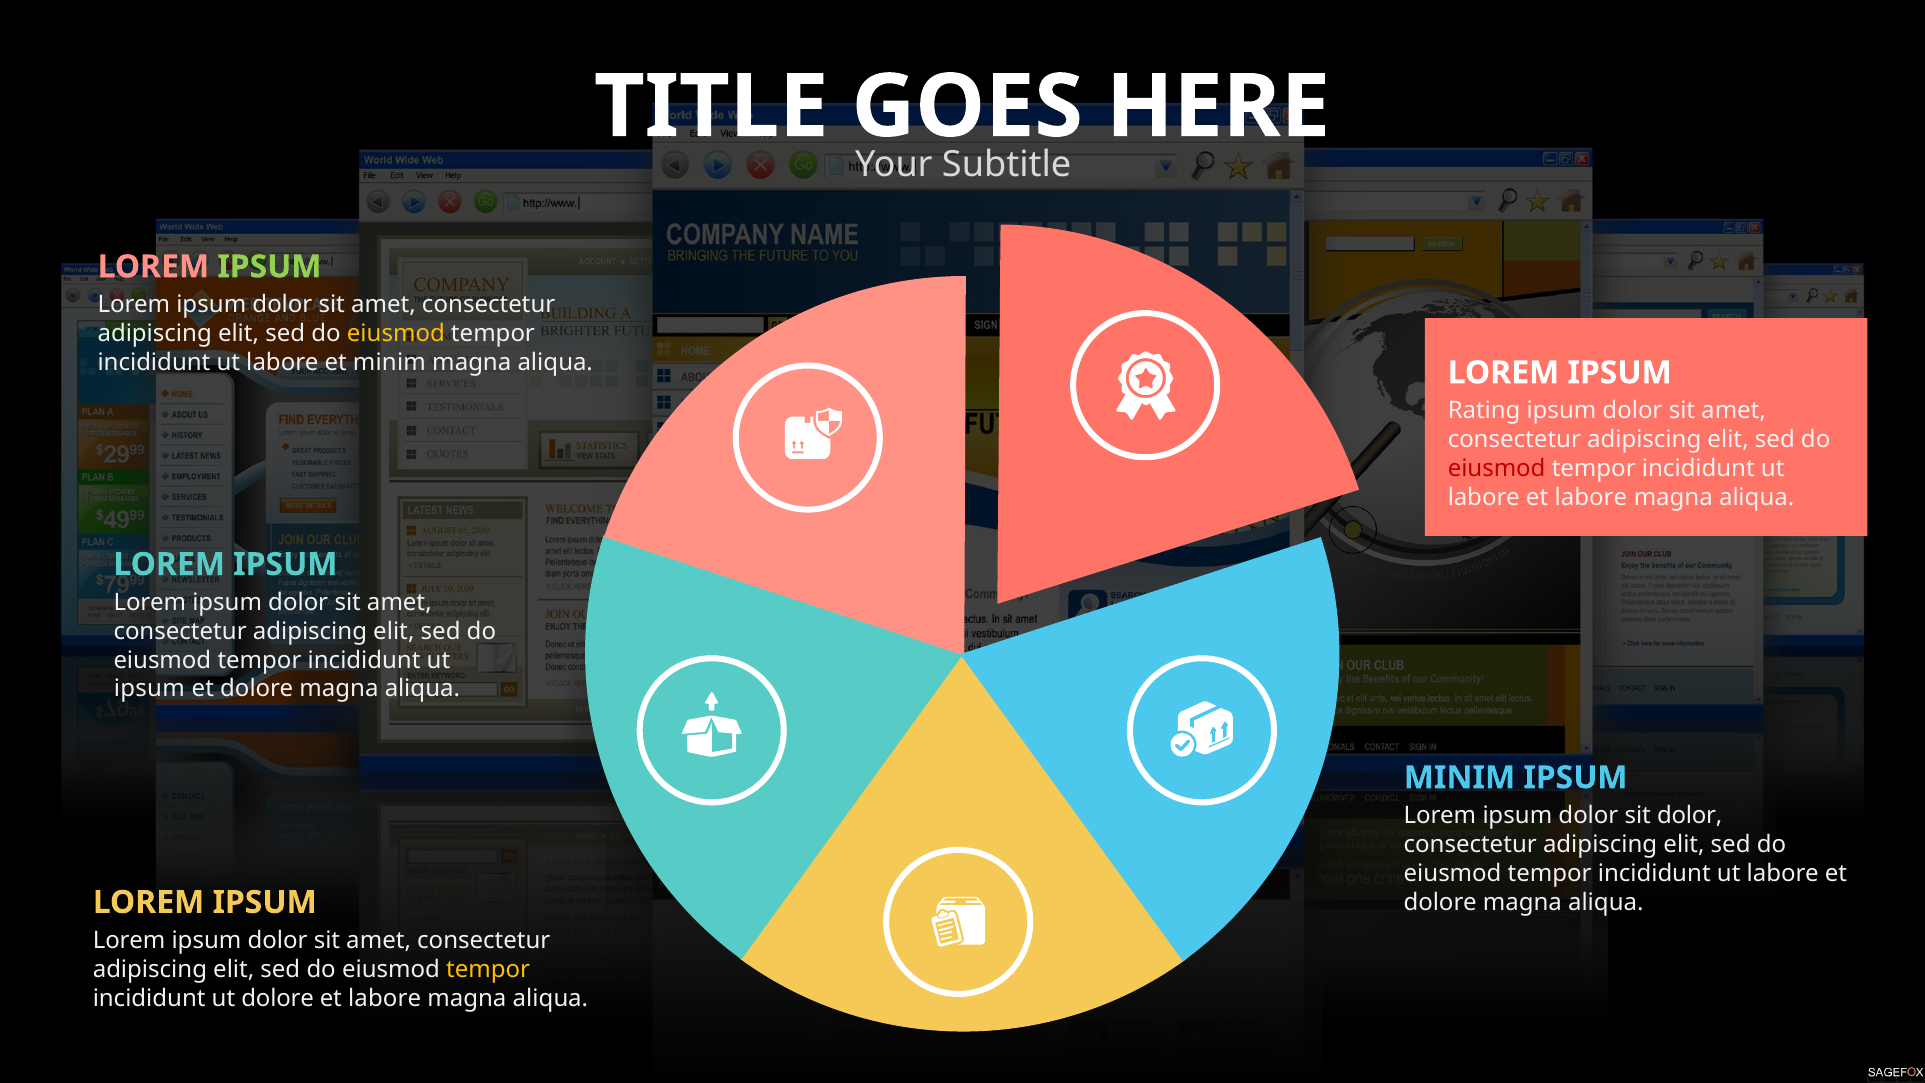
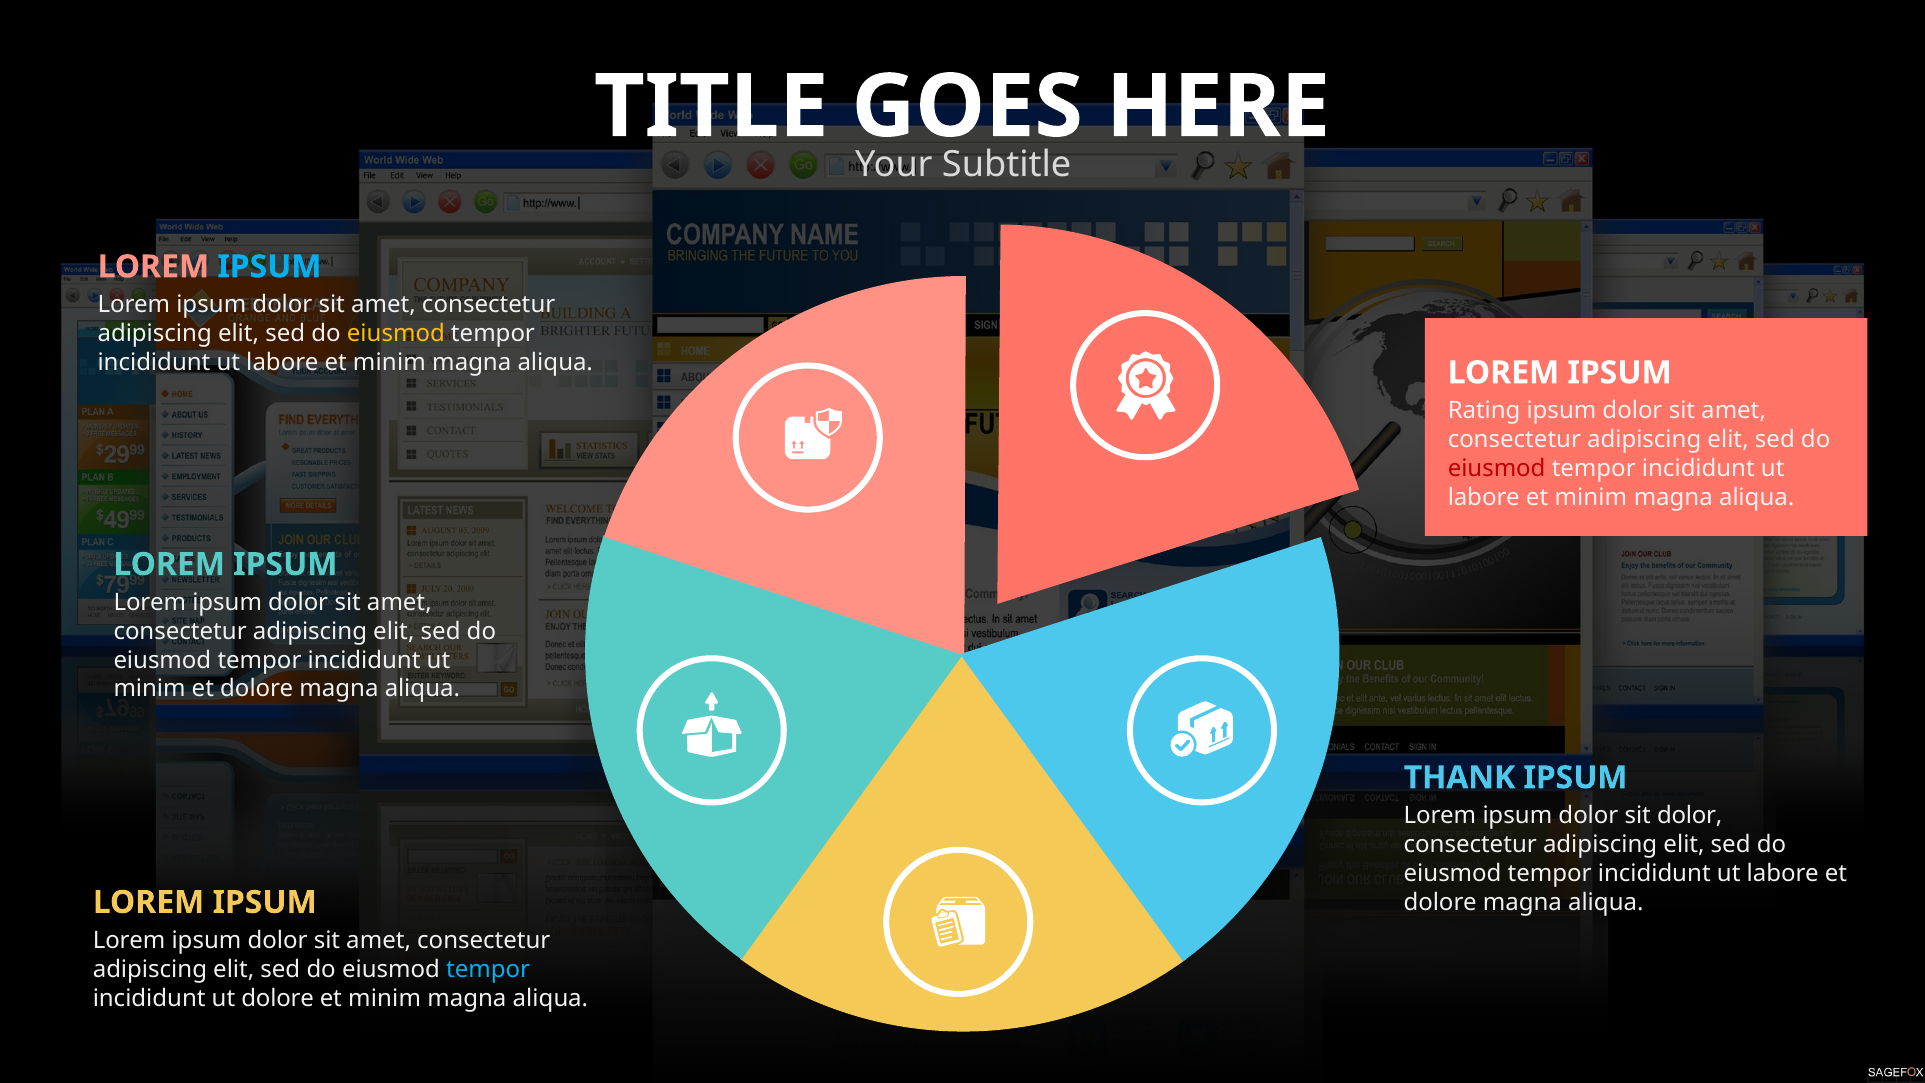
IPSUM colour: light green -> light blue (269, 267)
labore: labore -> minim (1591, 497)
ipsum: ipsum -> minim (150, 689)
MINIM: MINIM -> THANK (1460, 778)
tempor colour: yellow -> light blue (488, 969)
labore: labore -> minim (385, 998)
